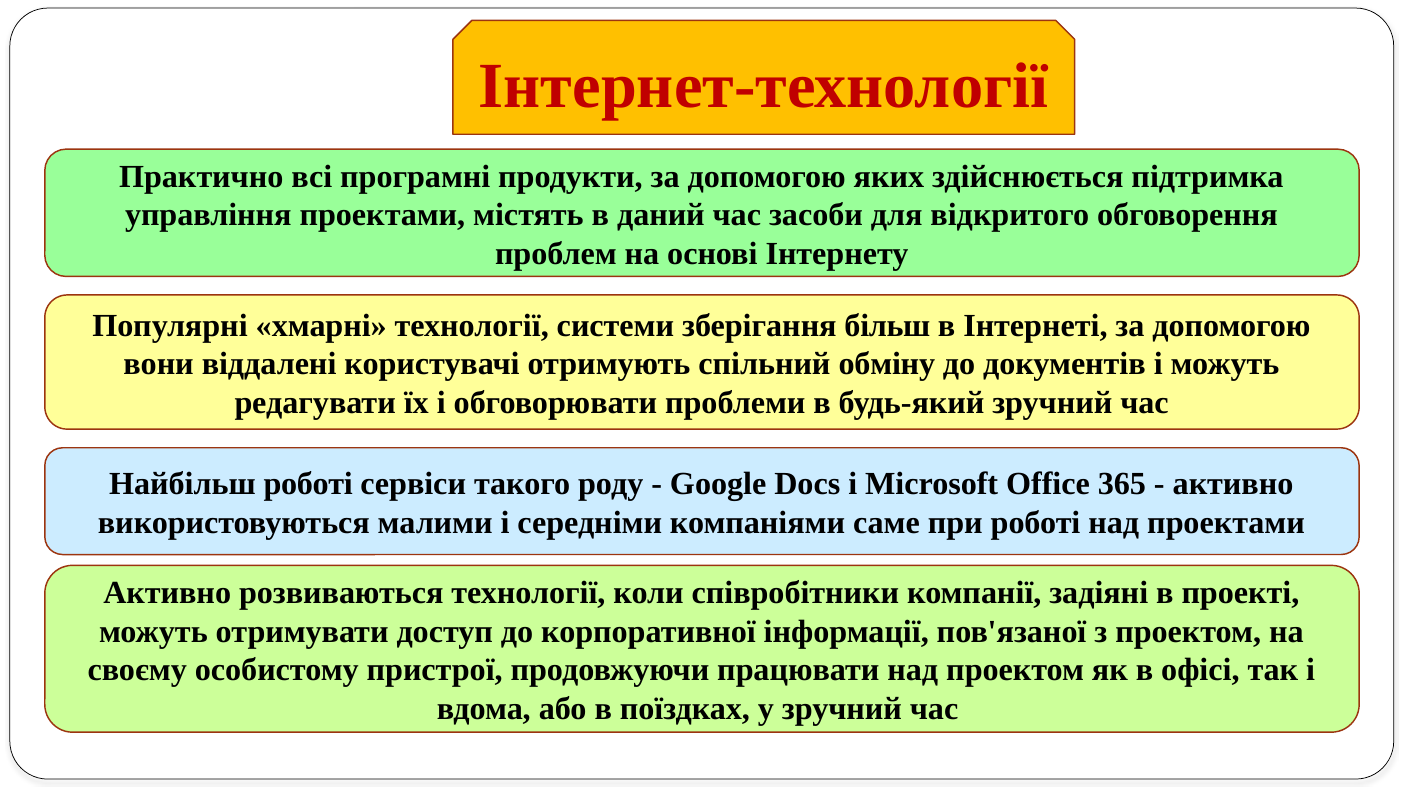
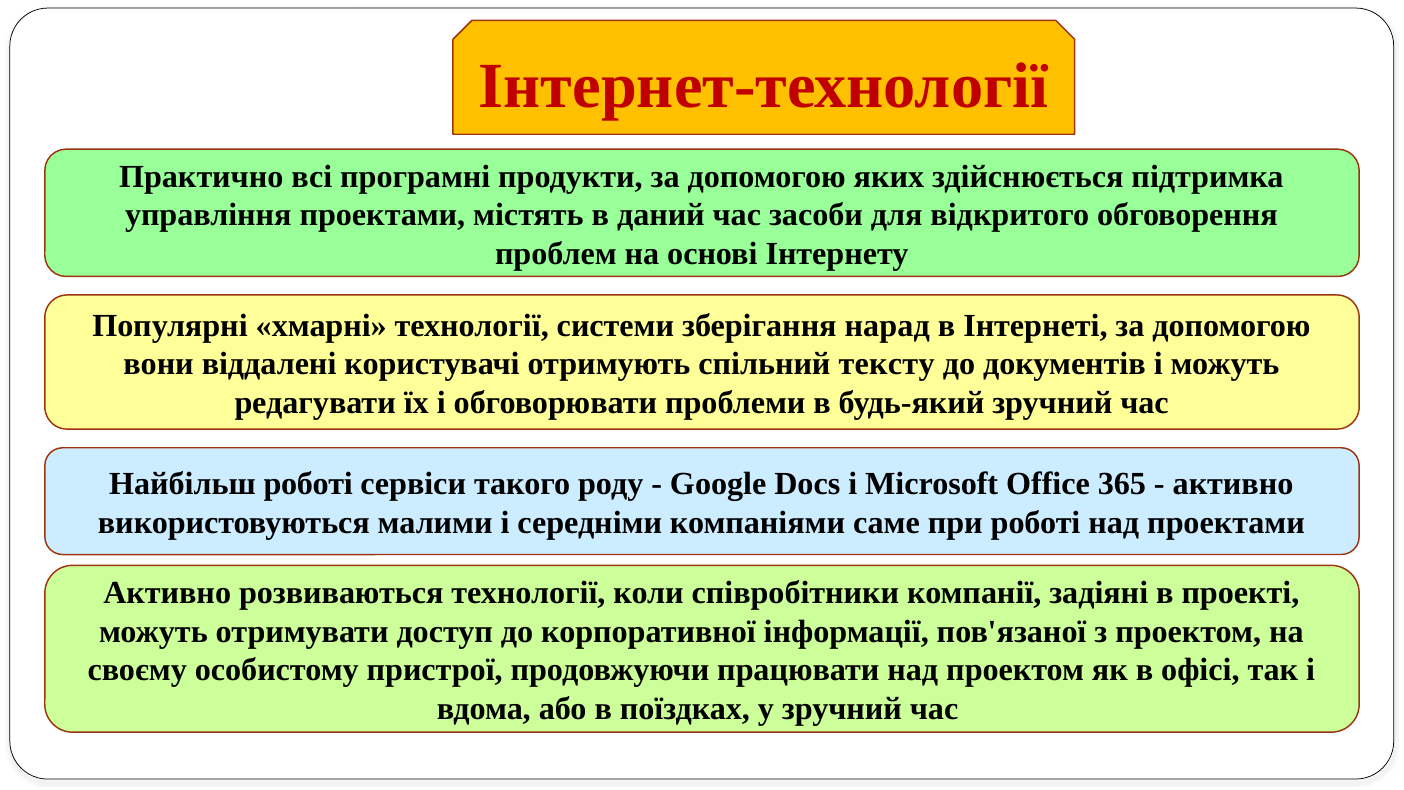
більш: більш -> нарад (887, 326)
обміну: обміну -> тексту (887, 364)
